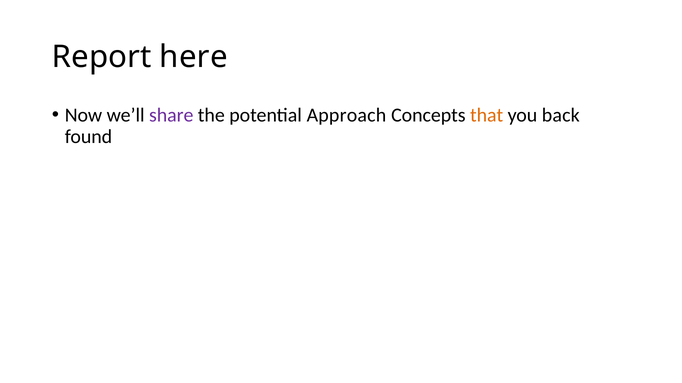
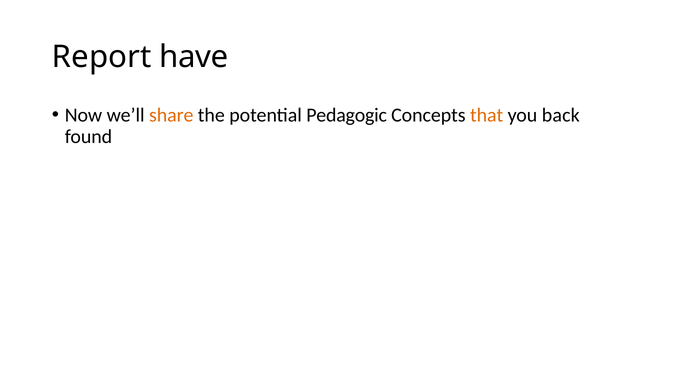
here: here -> have (194, 57)
share colour: purple -> orange (171, 115)
Approach: Approach -> Pedagogic (347, 115)
